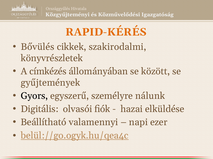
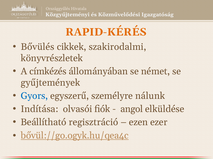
között: között -> német (156, 72)
Gyors colour: black -> blue (34, 96)
Digitális: Digitális -> Indítása (40, 110)
hazai: hazai -> angol (132, 110)
valamennyi: valamennyi -> regisztráció (93, 123)
napi: napi -> ezen (138, 123)
belül://go.ogyk.hu/qea4c: belül://go.ogyk.hu/qea4c -> bővül://go.ogyk.hu/qea4c (75, 136)
